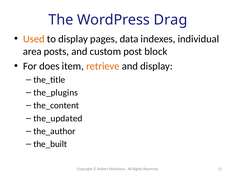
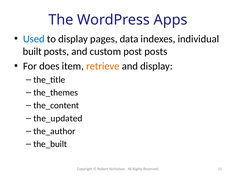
Drag: Drag -> Apps (171, 20)
Used colour: orange -> blue (34, 39)
area: area -> built (32, 51)
post block: block -> posts (156, 51)
the_plugins: the_plugins -> the_themes (56, 93)
